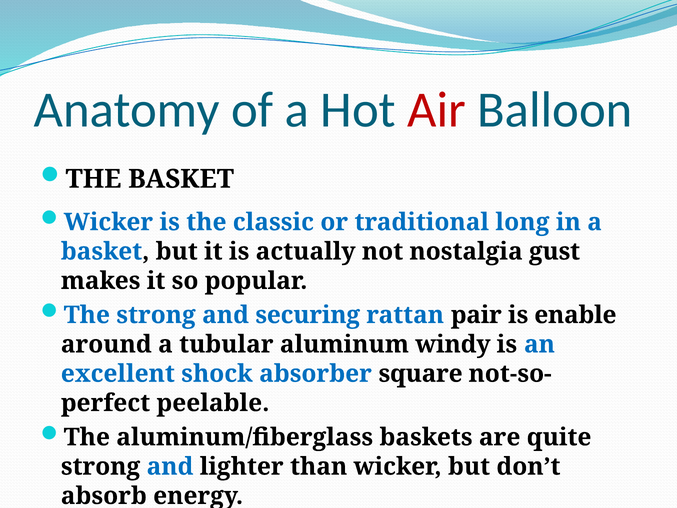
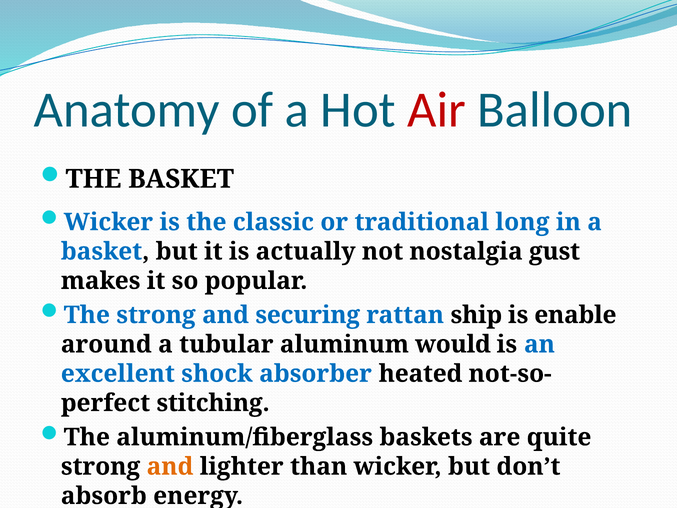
pair: pair -> ship (476, 315)
windy: windy -> would (453, 344)
square: square -> heated (421, 374)
peelable: peelable -> stitching (213, 403)
and colour: blue -> orange (170, 466)
